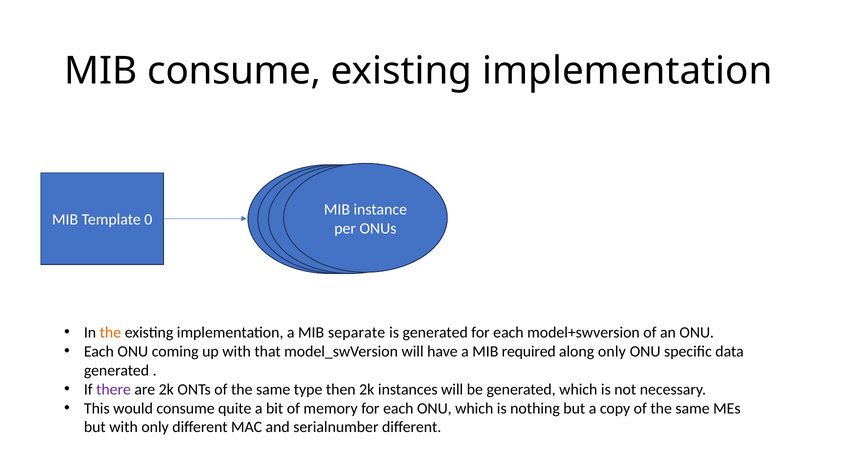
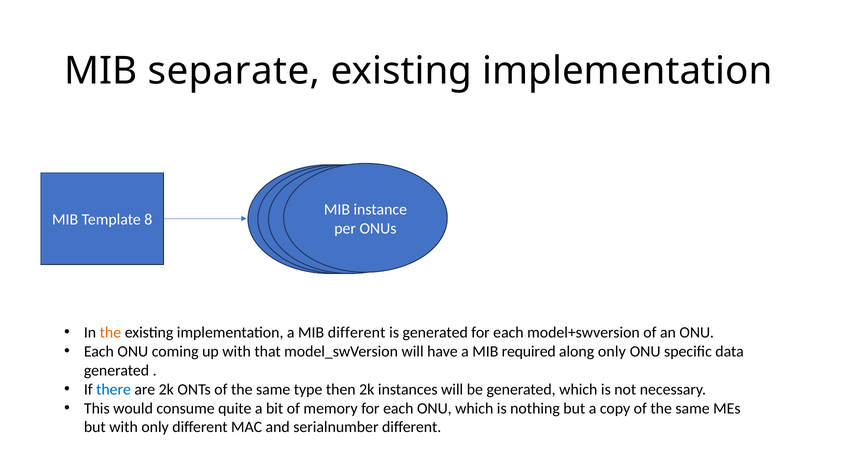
MIB consume: consume -> separate (234, 71)
0: 0 -> 8 (148, 220)
MIB separate: separate -> different (357, 333)
there colour: purple -> blue (114, 390)
